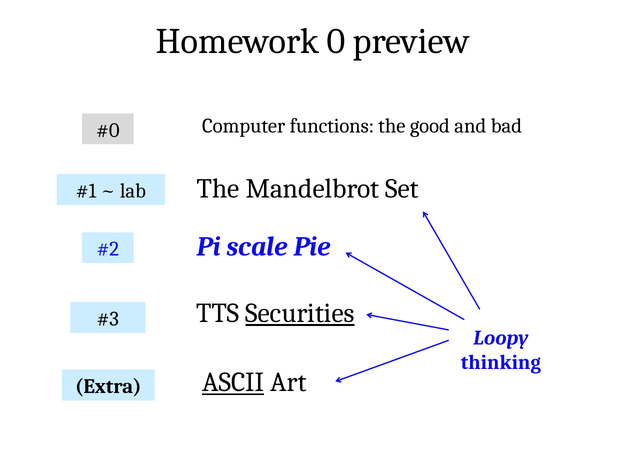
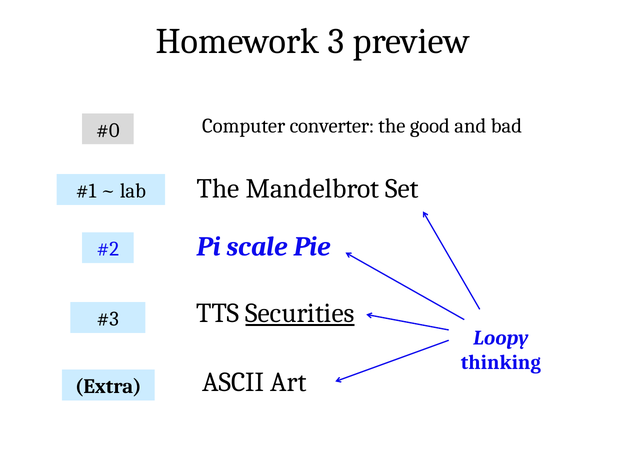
0: 0 -> 3 (336, 41)
functions: functions -> converter (332, 126)
ASCII underline: present -> none (233, 383)
